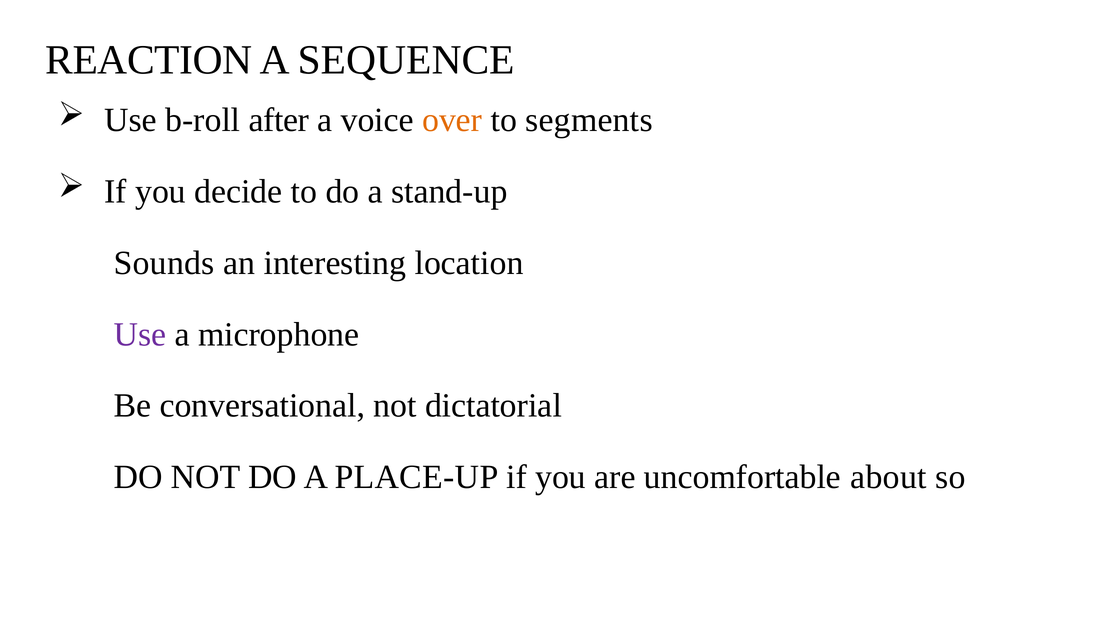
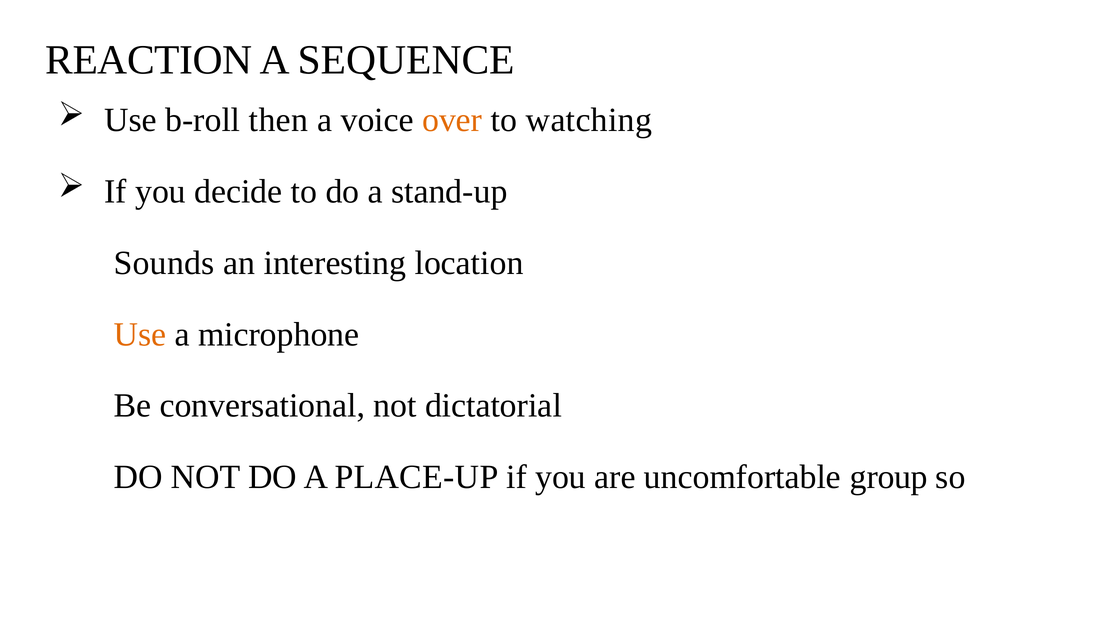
after: after -> then (279, 120)
segments: segments -> watching (589, 120)
Use colour: purple -> orange (140, 334)
about: about -> group (889, 477)
